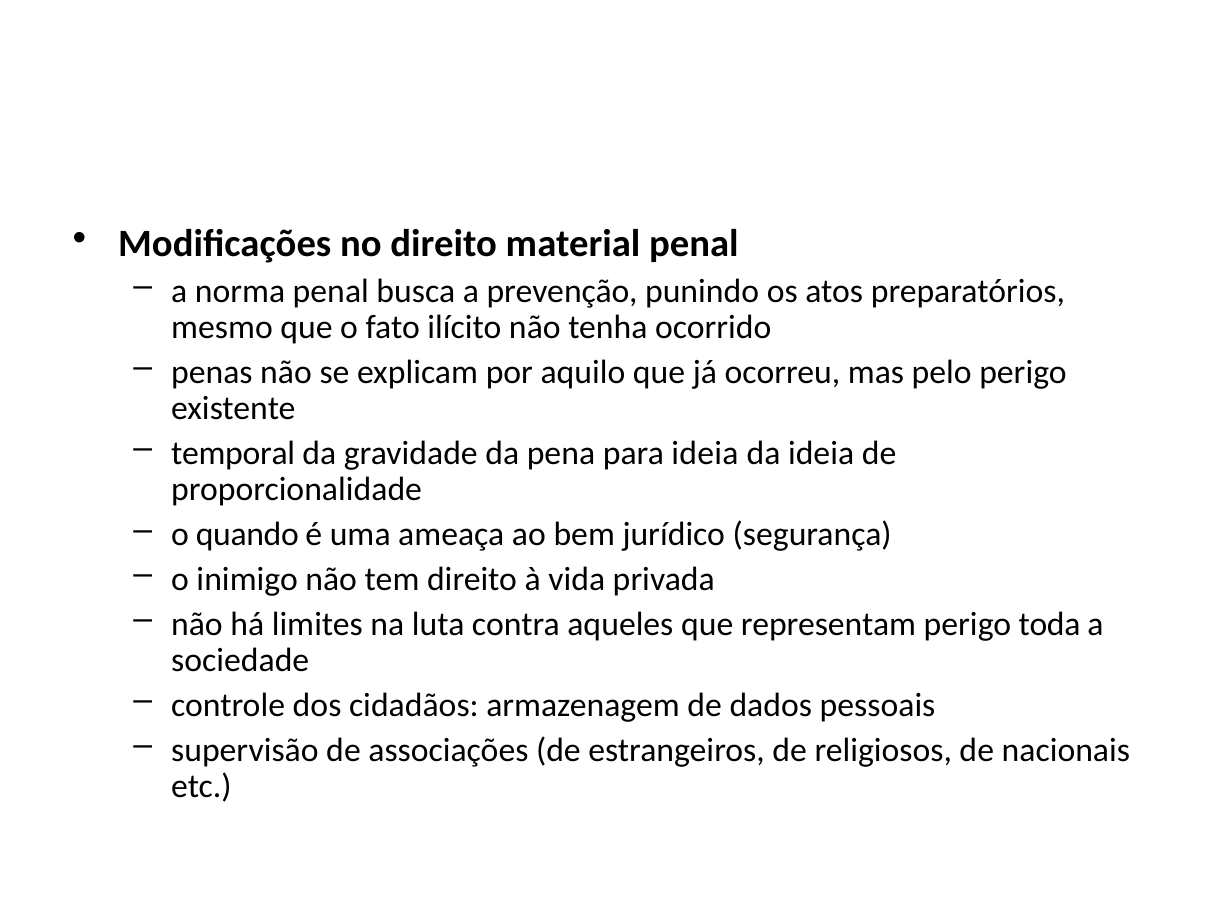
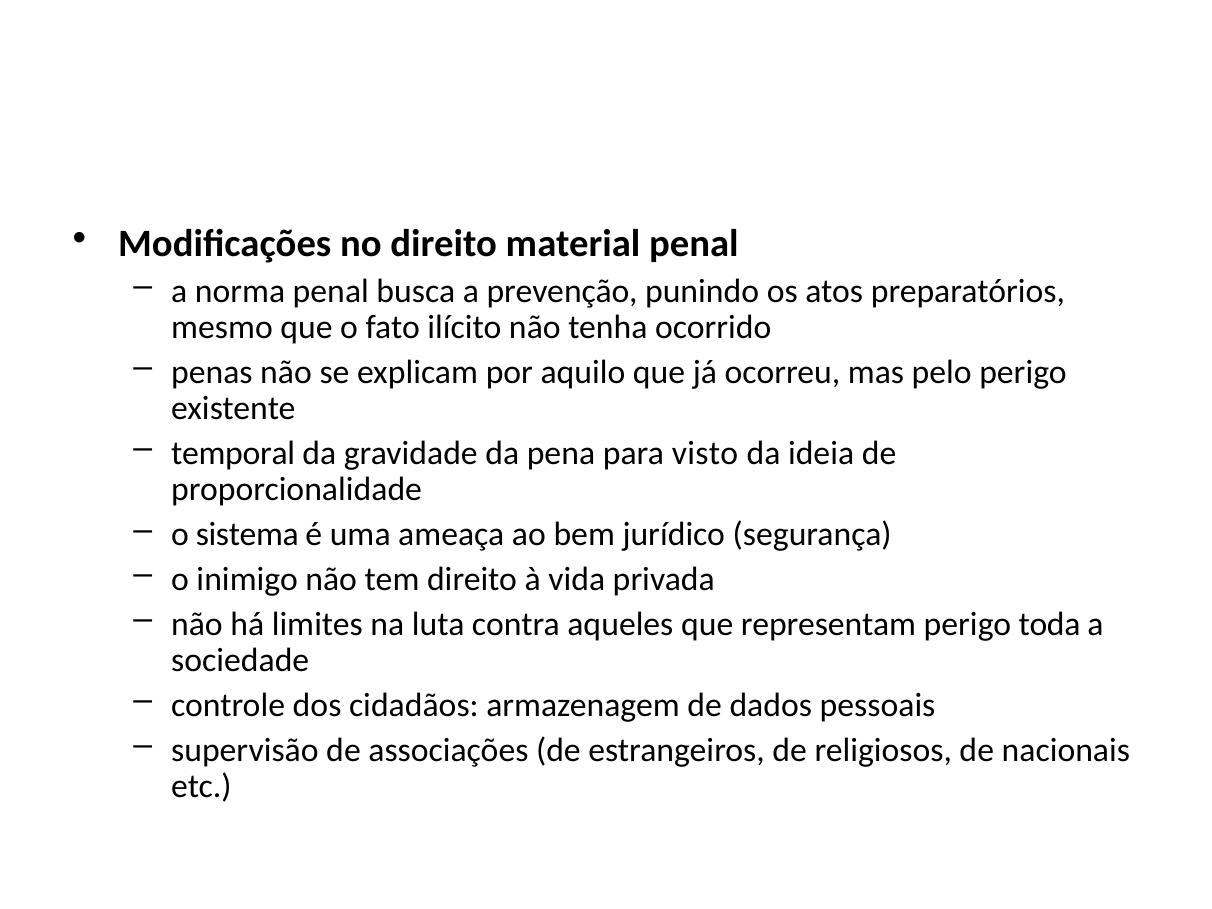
para ideia: ideia -> visto (705, 453)
quando: quando -> sistema (247, 535)
